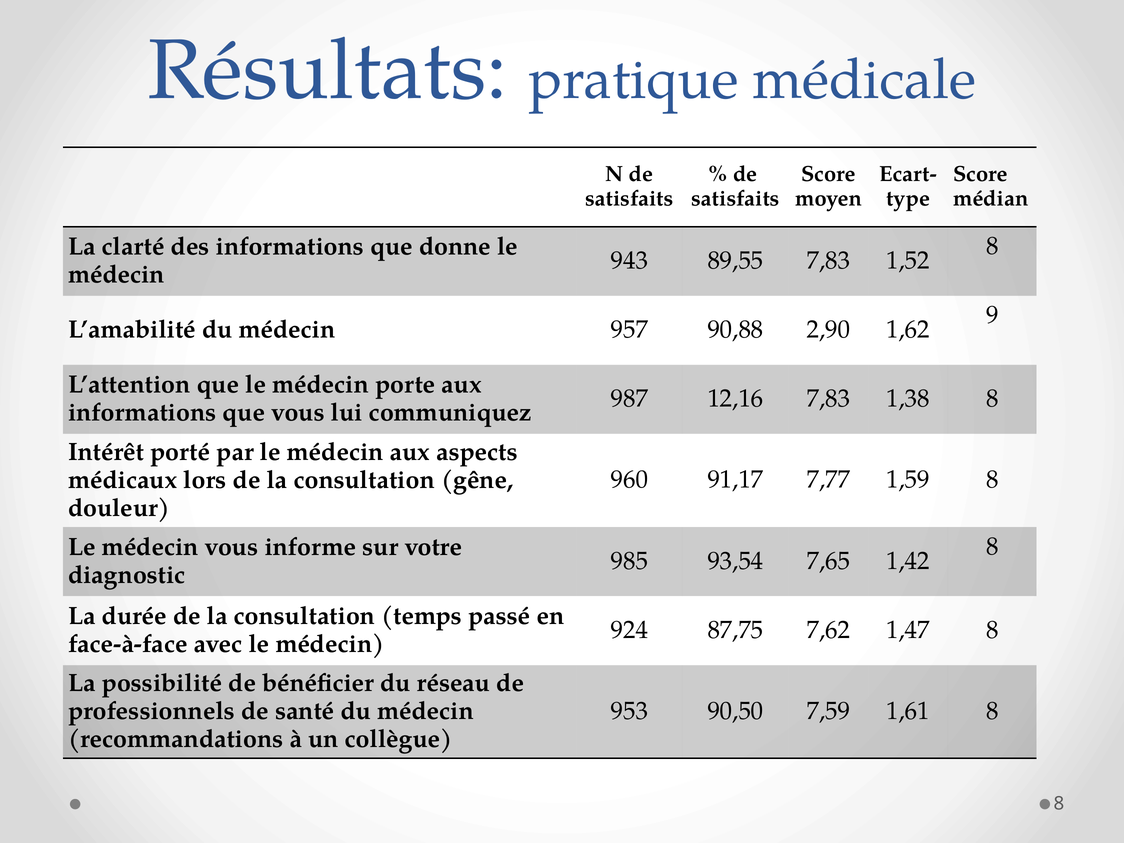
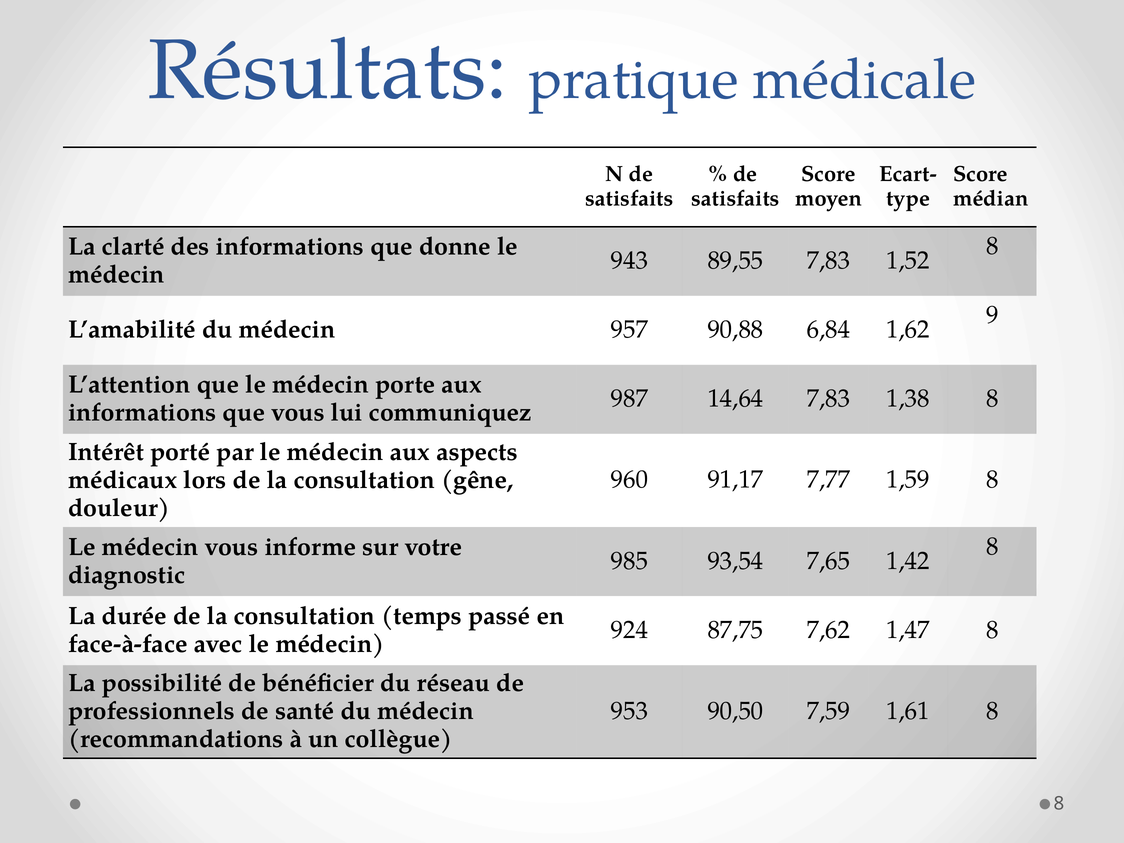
2,90: 2,90 -> 6,84 (829, 330)
12,16: 12,16 -> 14,64 (736, 399)
